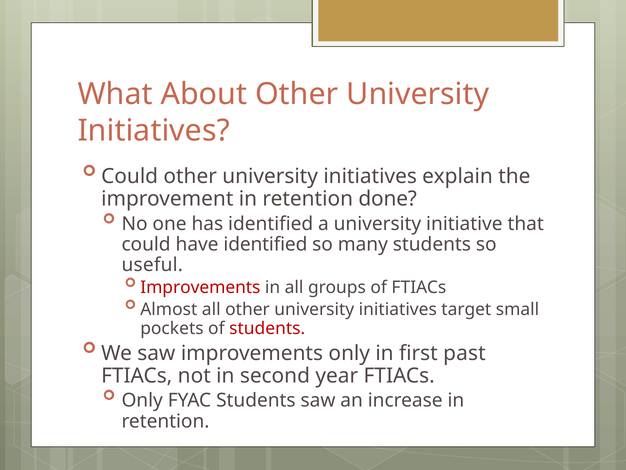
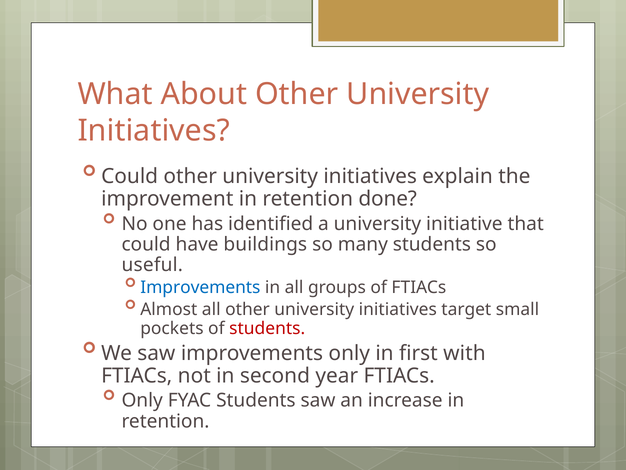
have identified: identified -> buildings (265, 244)
Improvements colour: red -> blue (200, 287)
past: past -> with (464, 353)
